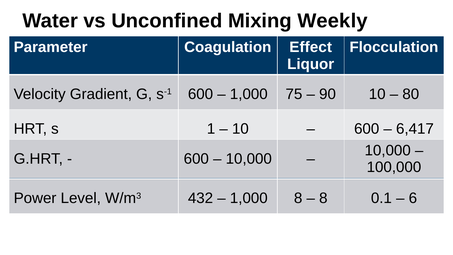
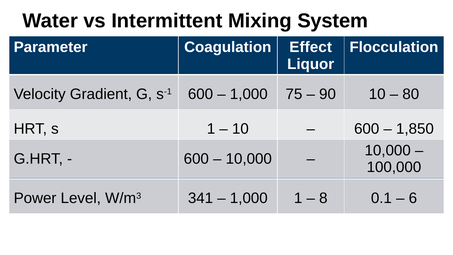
Unconfined: Unconfined -> Intermittent (167, 21)
Weekly: Weekly -> System (333, 21)
6,417: 6,417 -> 1,850 (415, 129)
432: 432 -> 341 (201, 198)
1,000 8: 8 -> 1 (298, 198)
